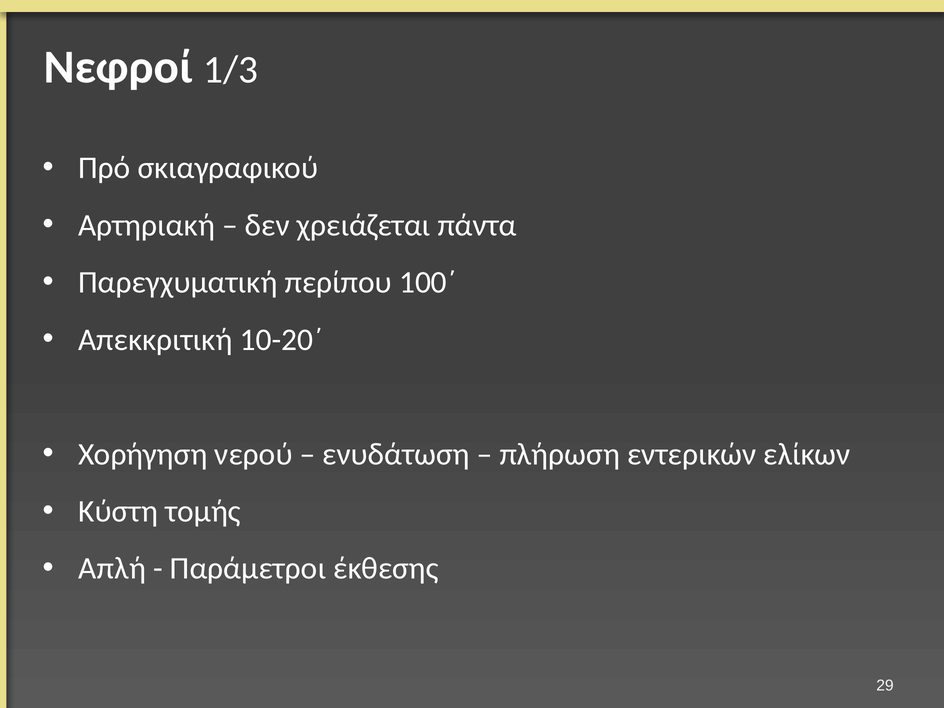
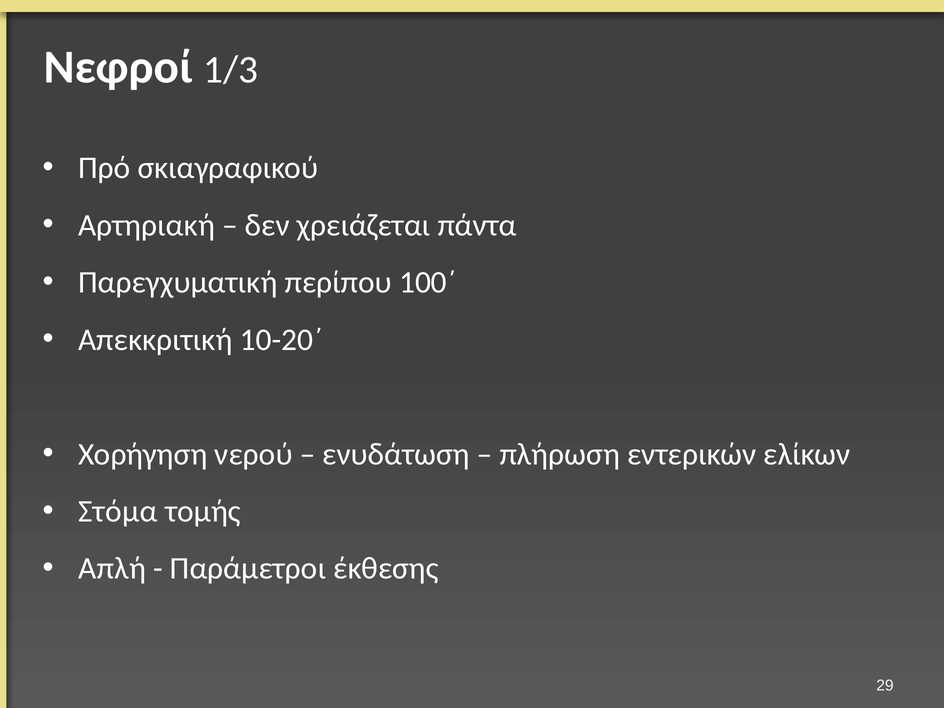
Κύστη: Κύστη -> Στόμα (118, 511)
